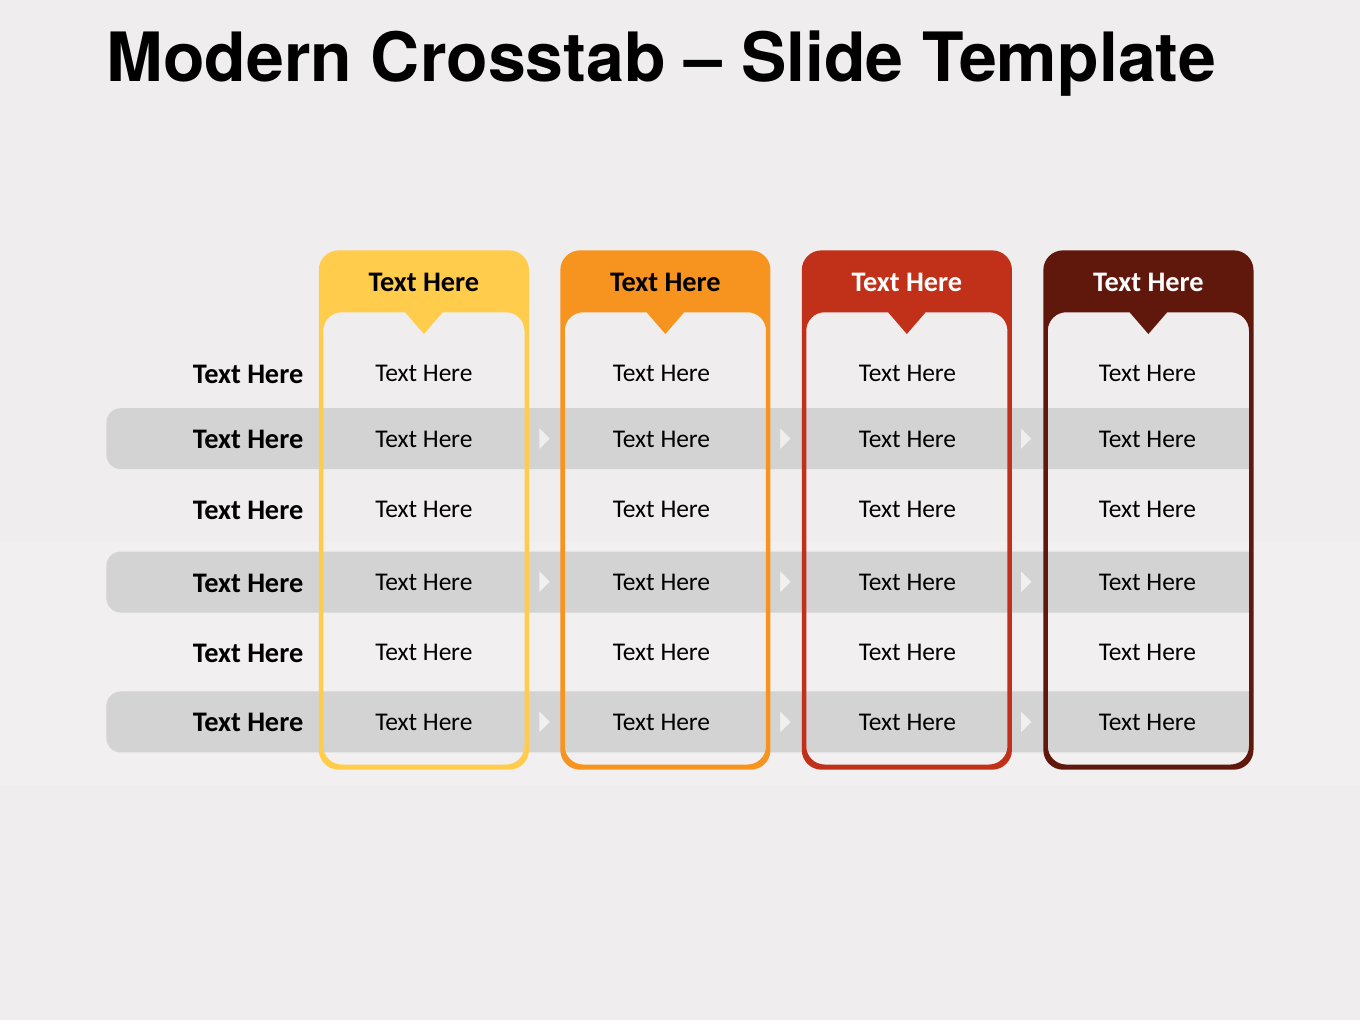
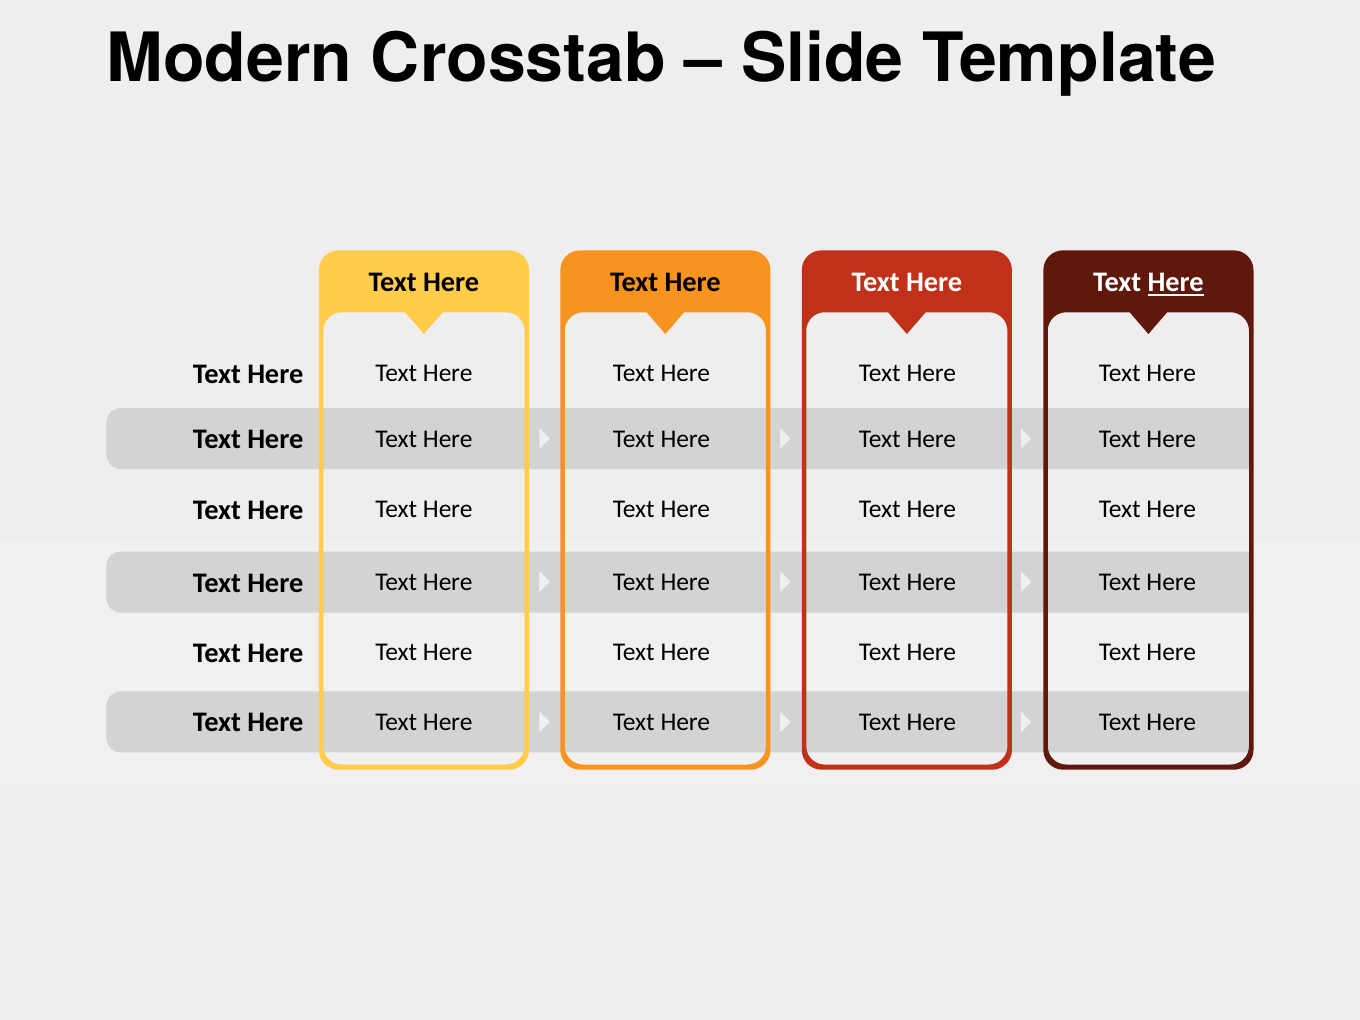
Here underline: none -> present (1176, 283)
